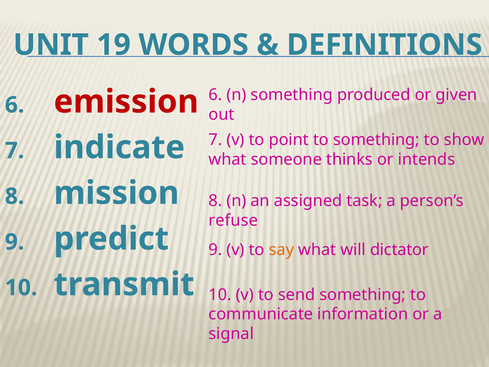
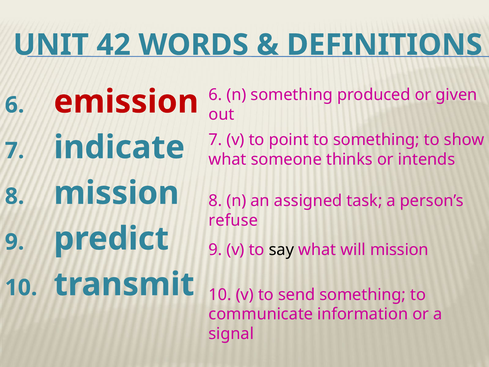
19: 19 -> 42 (114, 45)
say colour: orange -> black (281, 250)
will dictator: dictator -> mission (399, 250)
